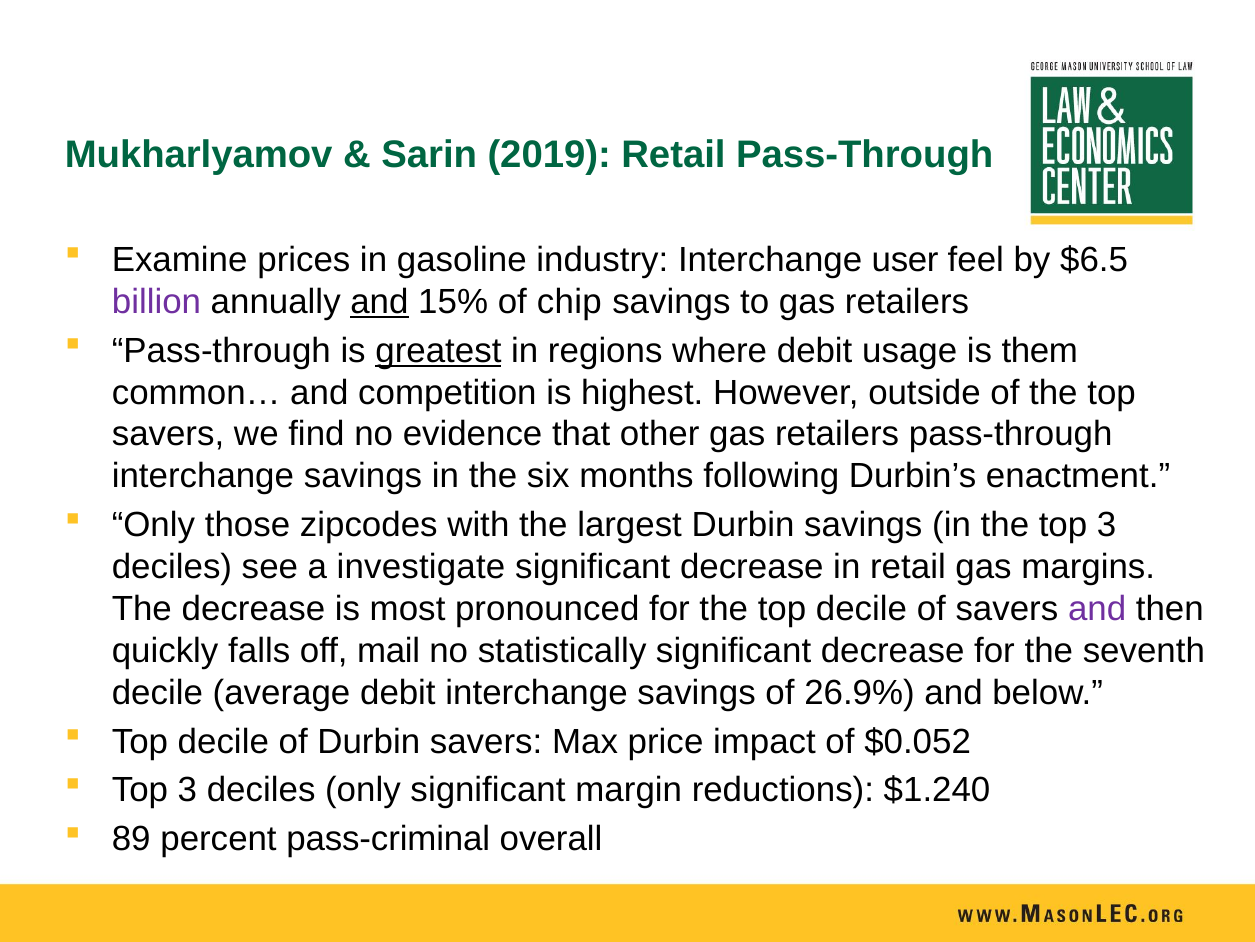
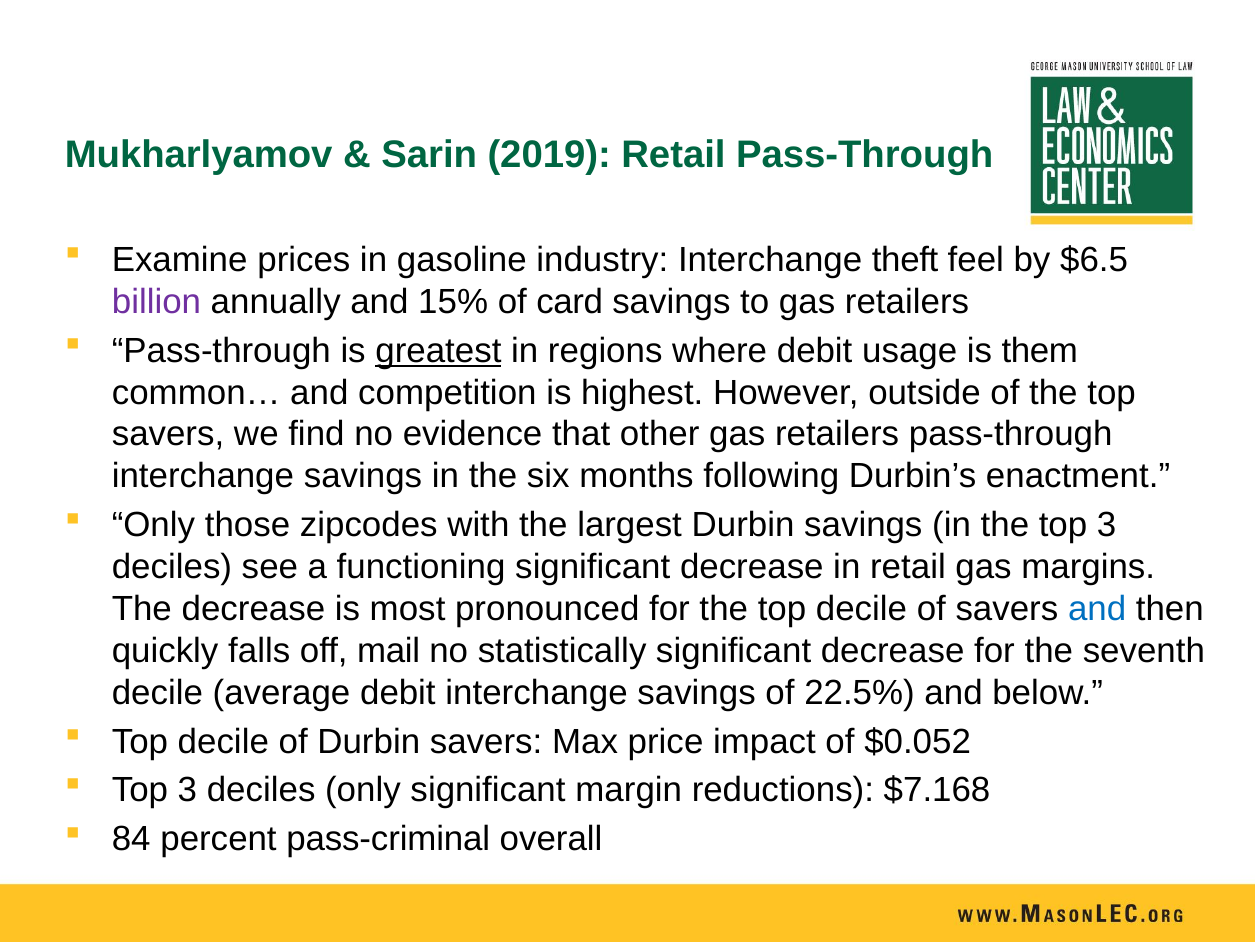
user: user -> theft (905, 260)
and underline: present -> none (379, 302)
chip: chip -> card (570, 302)
investigate: investigate -> functioning (421, 567)
and colour: purple -> blue (1097, 608)
26.9%: 26.9% -> 22.5% (860, 692)
$1.240: $1.240 -> $7.168 (937, 790)
89: 89 -> 84 (131, 839)
